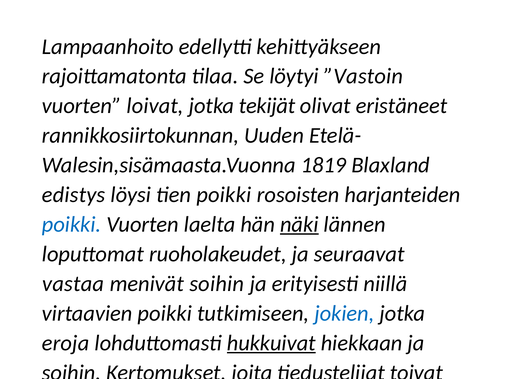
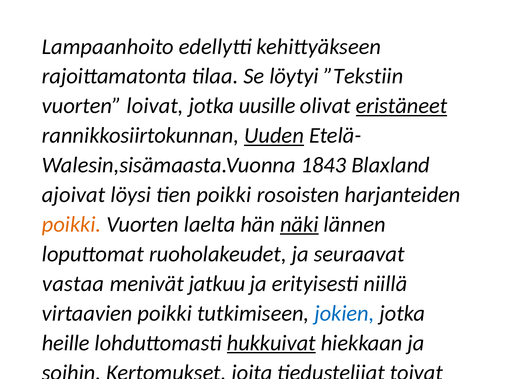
”Vastoin: ”Vastoin -> ”Tekstiin (364, 76)
jotka tekijät: tekijät -> uusille (267, 106)
eristäneet underline: none -> present (402, 106)
Uuden underline: none -> present (274, 135)
1819: 1819 -> 1843 (324, 165)
edistys: edistys -> ajoivat (74, 195)
poikki colour: blue -> orange (72, 224)
menivät soihin: soihin -> jatkuu (217, 284)
eroja: eroja -> heille (66, 343)
